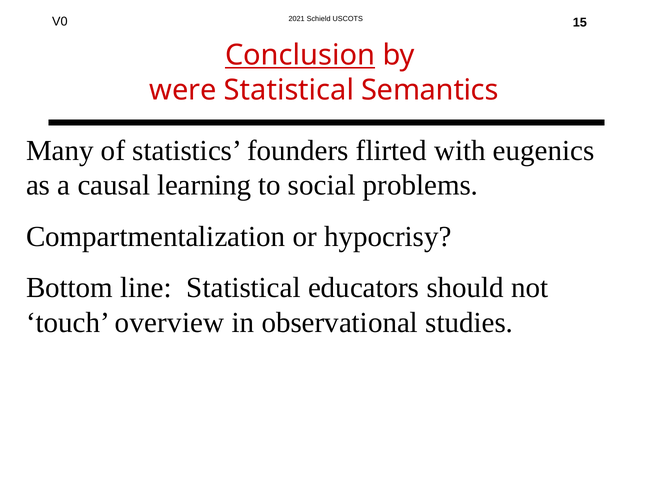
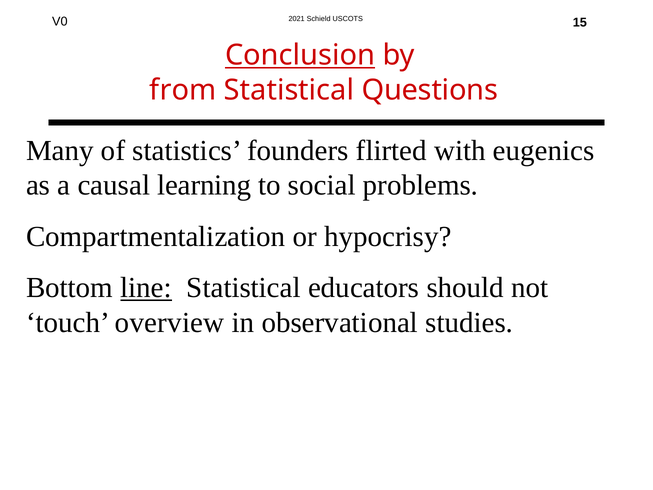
were: were -> from (183, 90)
Semantics: Semantics -> Questions (430, 90)
line underline: none -> present (146, 288)
